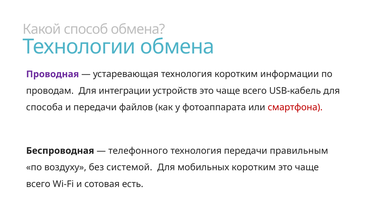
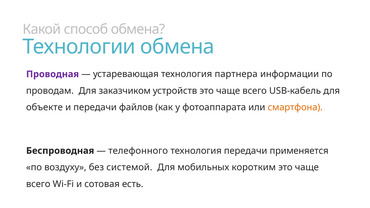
технология коротким: коротким -> партнера (236, 74)
интеграции: интеграции -> заказчиком (125, 91)
способа: способа -> объекте (44, 107)
смартфона colour: red -> orange (295, 107)
правильным: правильным -> применяется (299, 151)
